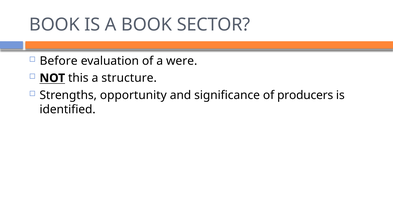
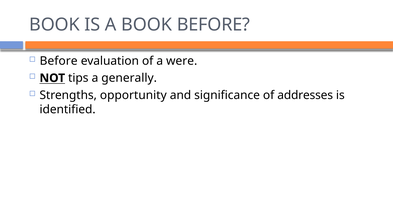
BOOK SECTOR: SECTOR -> BEFORE (213, 25)
this: this -> tips (78, 78)
structure: structure -> generally (129, 78)
producers: producers -> addresses (305, 95)
